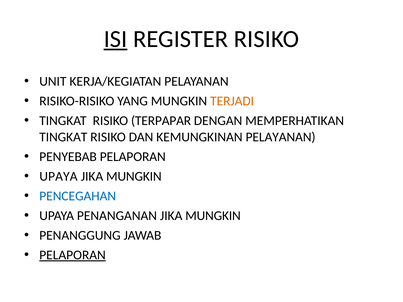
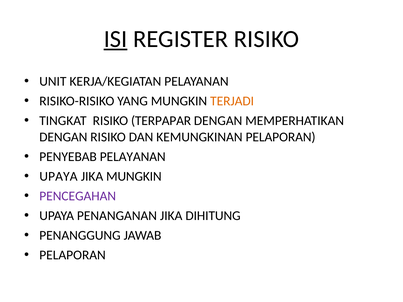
TINGKAT: TINGKAT -> DENGAN (63, 137)
KEMUNGKINAN PELAYANAN: PELAYANAN -> PELAPORAN (281, 137)
PENYEBAB PELAPORAN: PELAPORAN -> PELAYANAN (133, 157)
PENCEGAHAN colour: blue -> purple (78, 196)
PENANGANAN JIKA MUNGKIN: MUNGKIN -> DIHITUNG (213, 216)
PELAPORAN underline: present -> none (73, 255)
